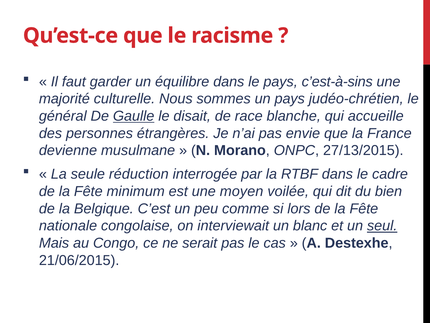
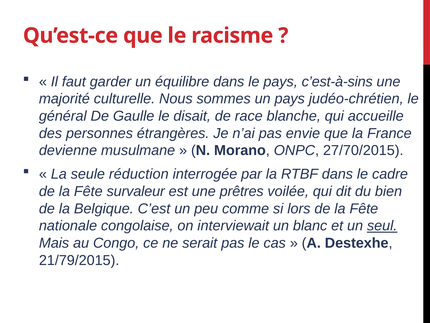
Gaulle underline: present -> none (134, 116)
27/13/2015: 27/13/2015 -> 27/70/2015 (363, 150)
minimum: minimum -> survaleur (136, 191)
moyen: moyen -> prêtres (242, 191)
21/06/2015: 21/06/2015 -> 21/79/2015 (79, 260)
